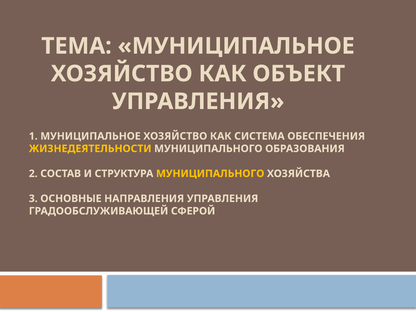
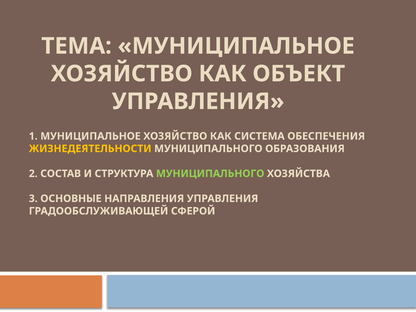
МУНИЦИПАЛЬНОГО colour: yellow -> light green (210, 174)
